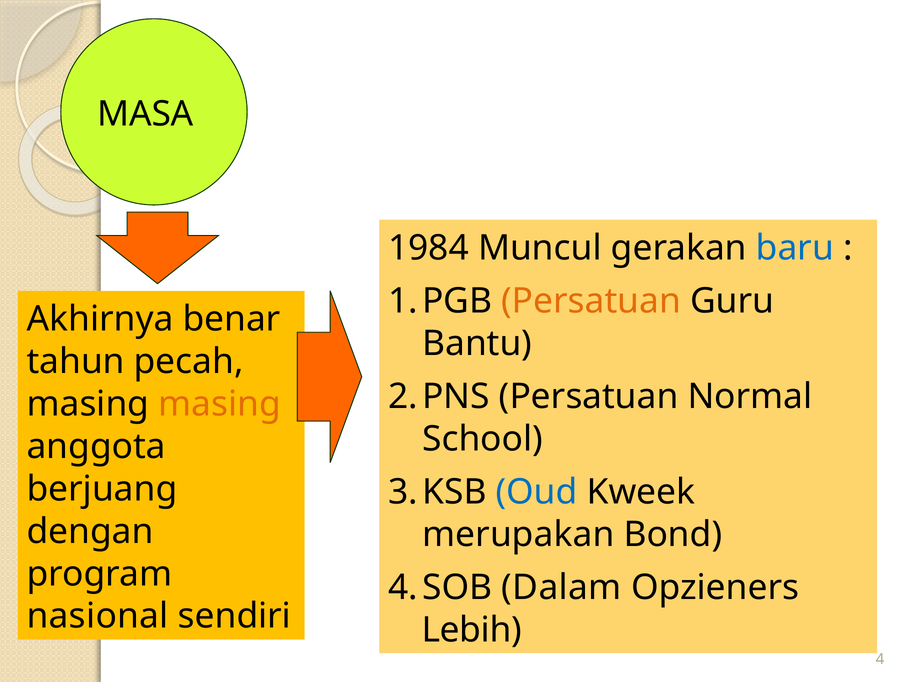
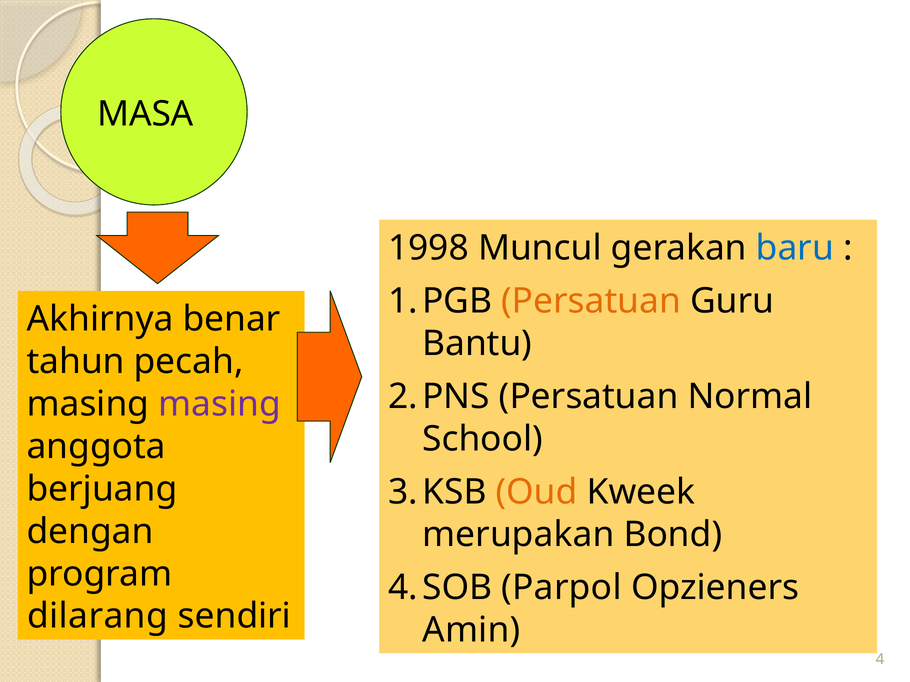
1984: 1984 -> 1998 (429, 248)
masing colour: orange -> purple (220, 404)
Oud colour: blue -> orange (537, 492)
Dalam: Dalam -> Parpol (562, 588)
nasional: nasional -> dilarang (98, 617)
Lebih: Lebih -> Amin (471, 630)
